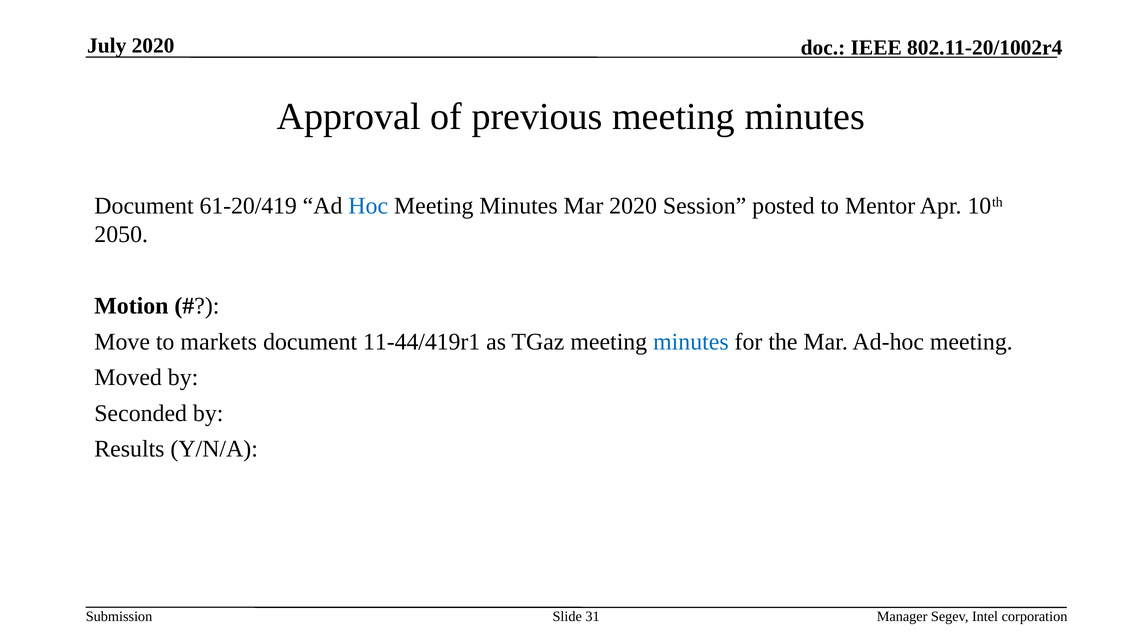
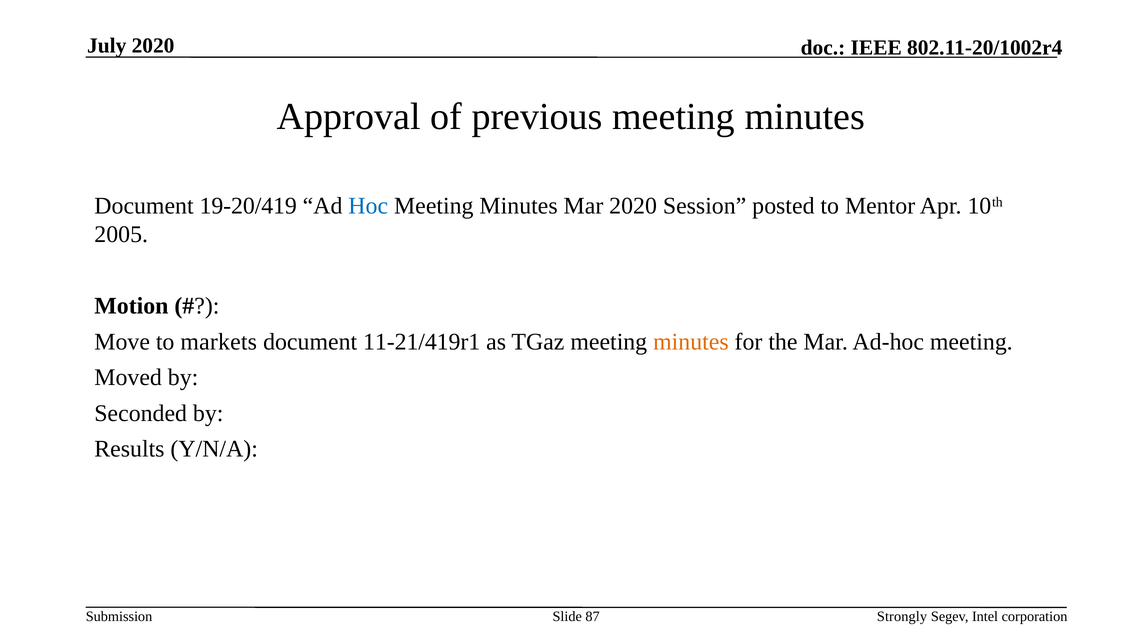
61-20/419: 61-20/419 -> 19-20/419 (248, 206)
2050: 2050 -> 2005 (121, 235)
11-44/419r1: 11-44/419r1 -> 11-21/419r1 (422, 342)
minutes colour: blue -> orange (691, 342)
31: 31 -> 87 (593, 617)
Manager: Manager -> Strongly (902, 617)
